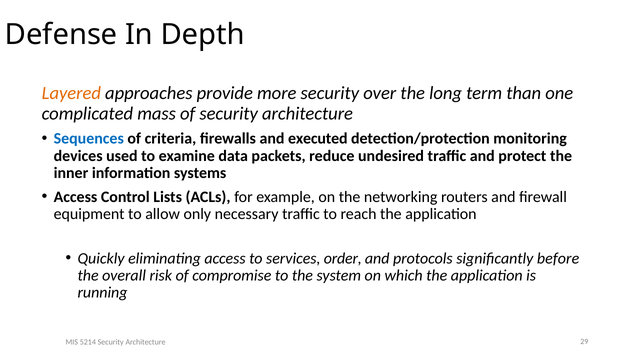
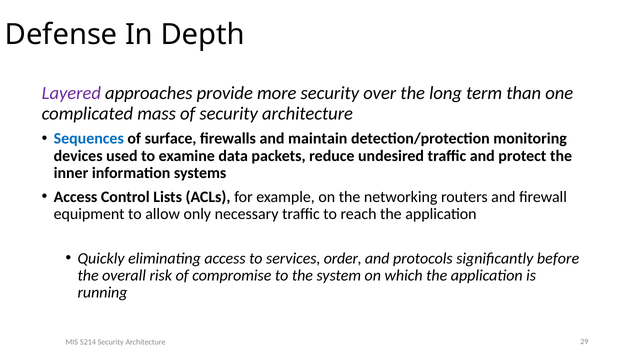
Layered colour: orange -> purple (71, 93)
criteria: criteria -> surface (171, 139)
executed: executed -> maintain (318, 139)
